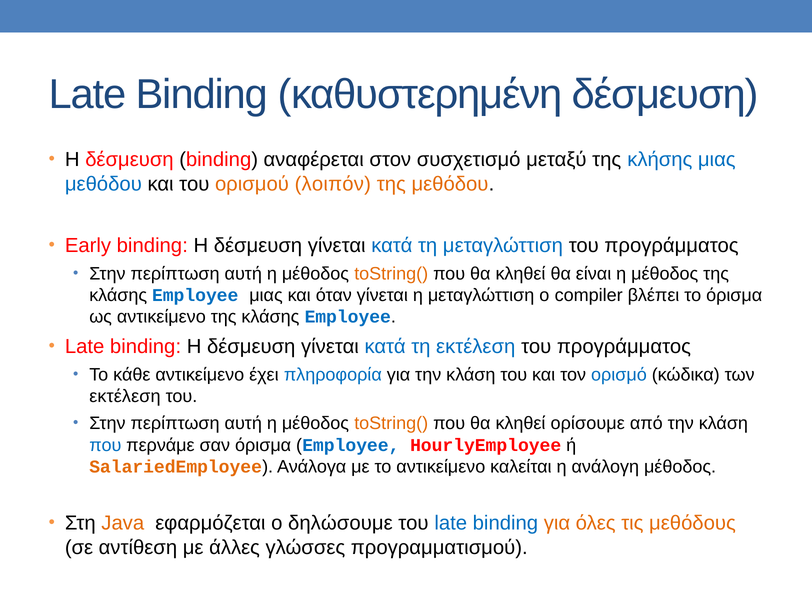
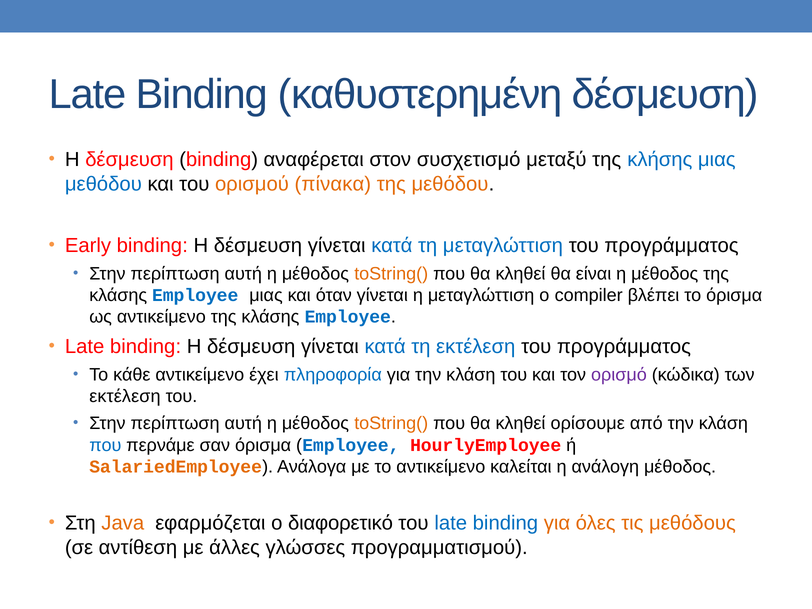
λοιπόν: λοιπόν -> πίνακα (333, 184)
ορισμό colour: blue -> purple (619, 375)
δηλώσουμε: δηλώσουμε -> διαφορετικό (341, 523)
